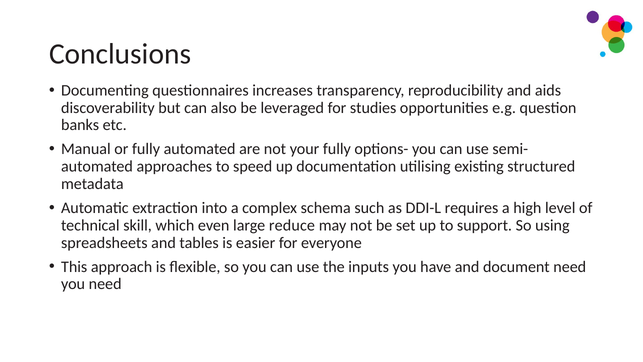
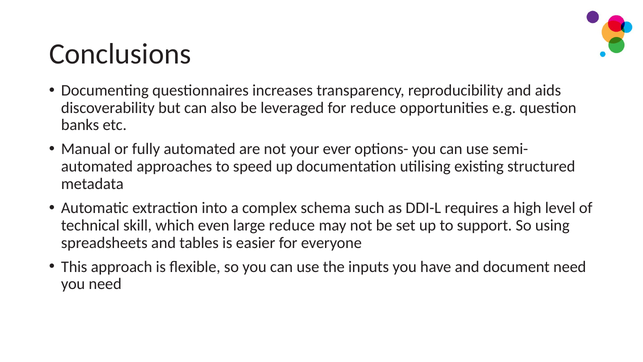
for studies: studies -> reduce (373, 108)
your fully: fully -> ever (337, 149)
